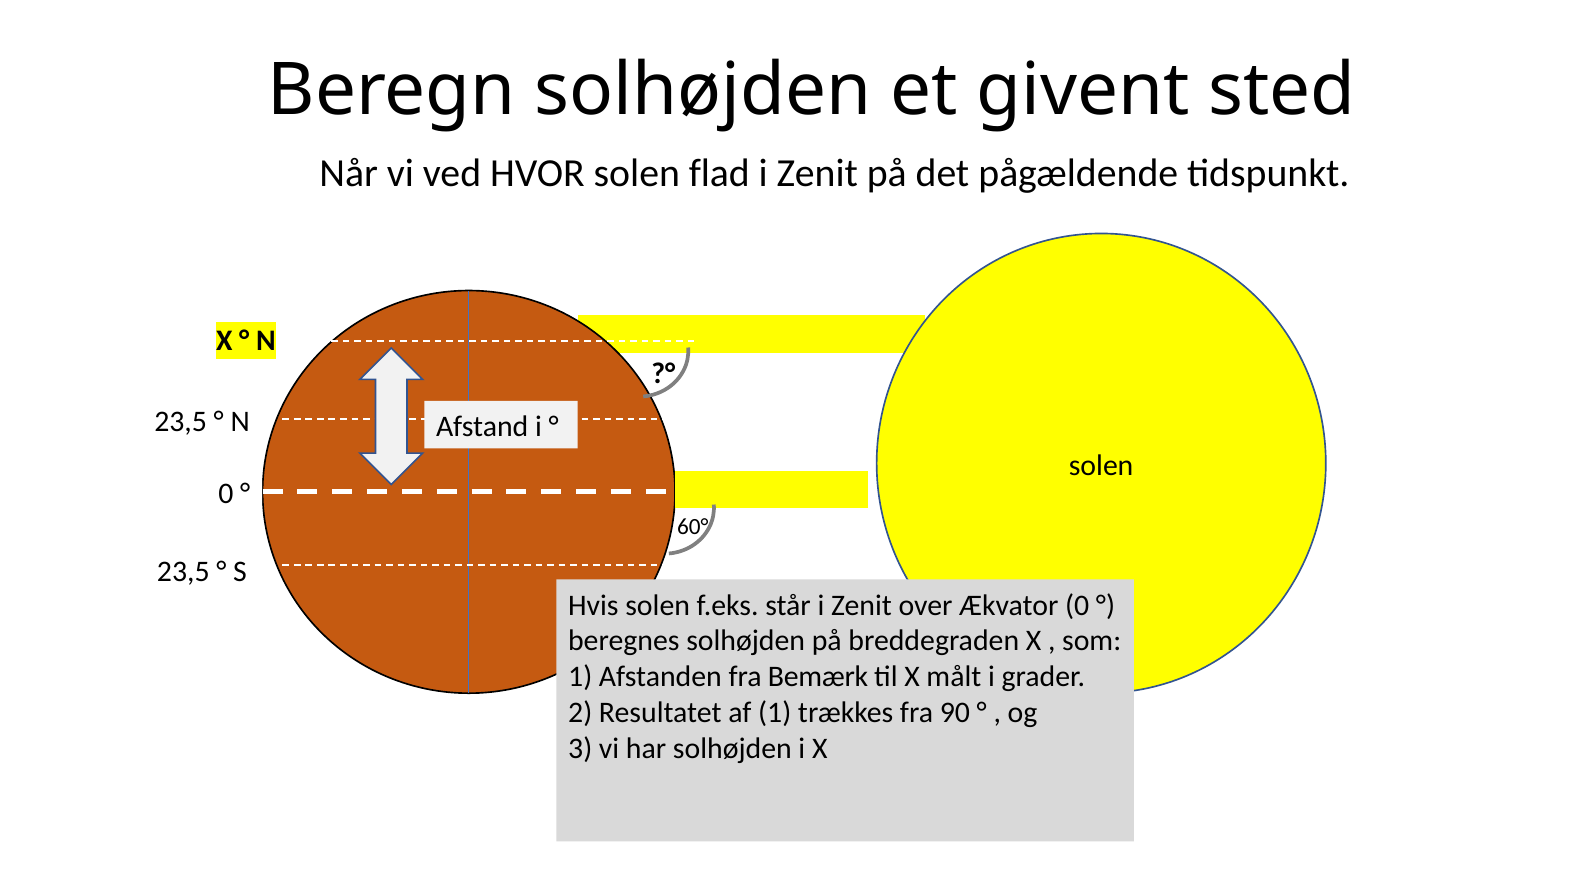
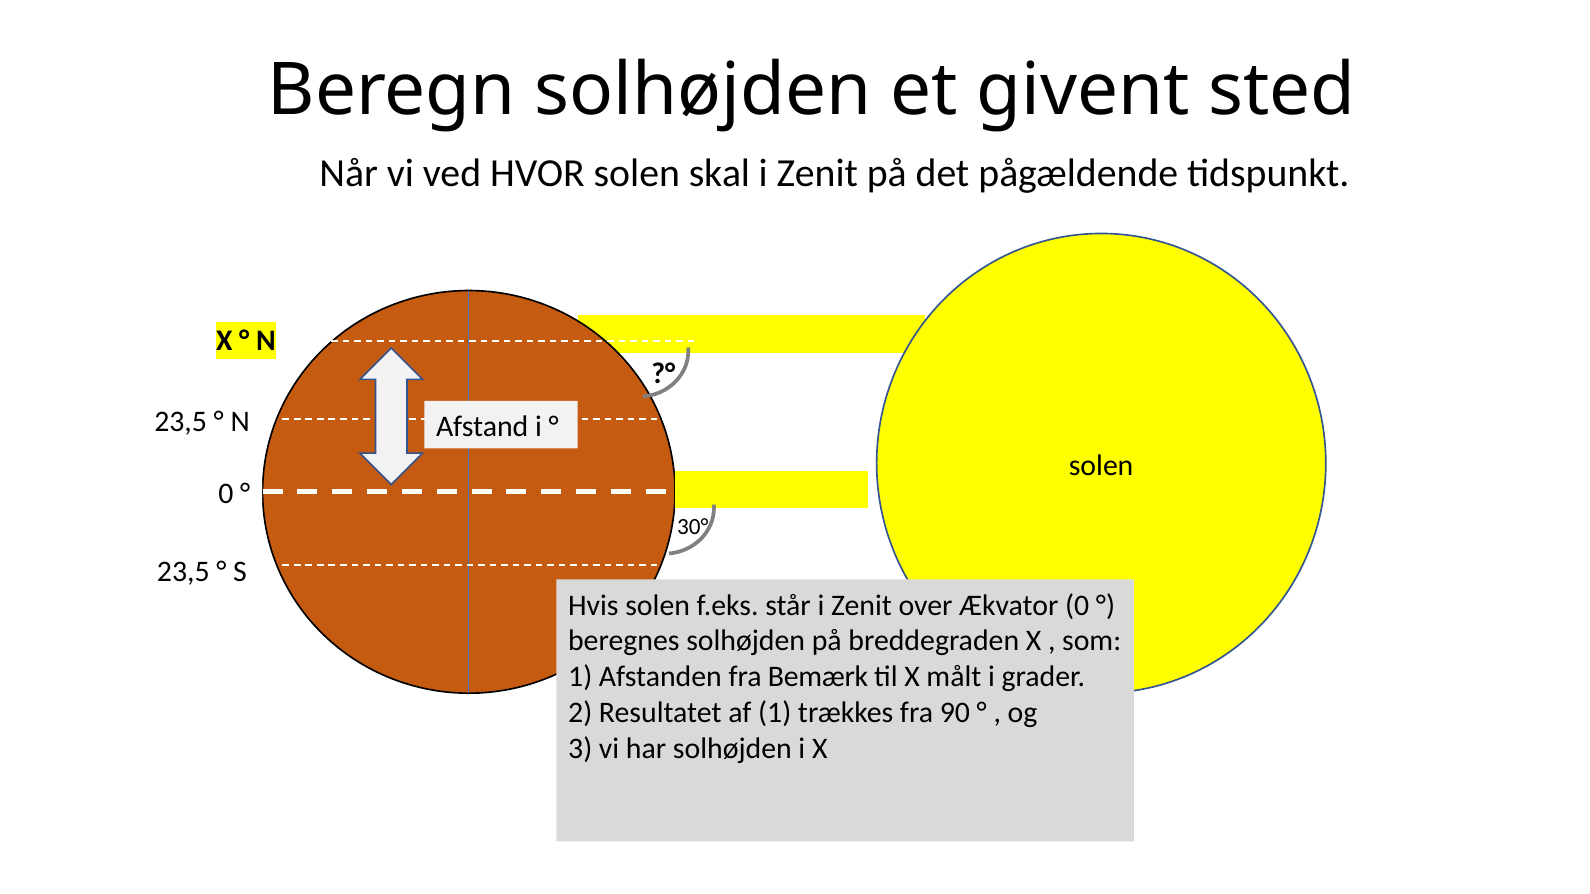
flad: flad -> skal (719, 173)
60°: 60° -> 30° (693, 527)
